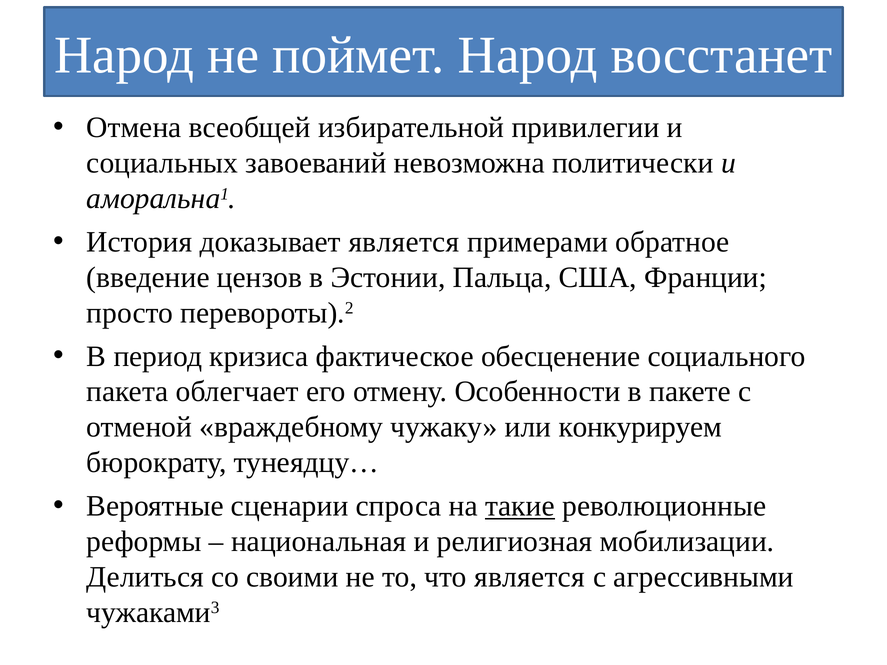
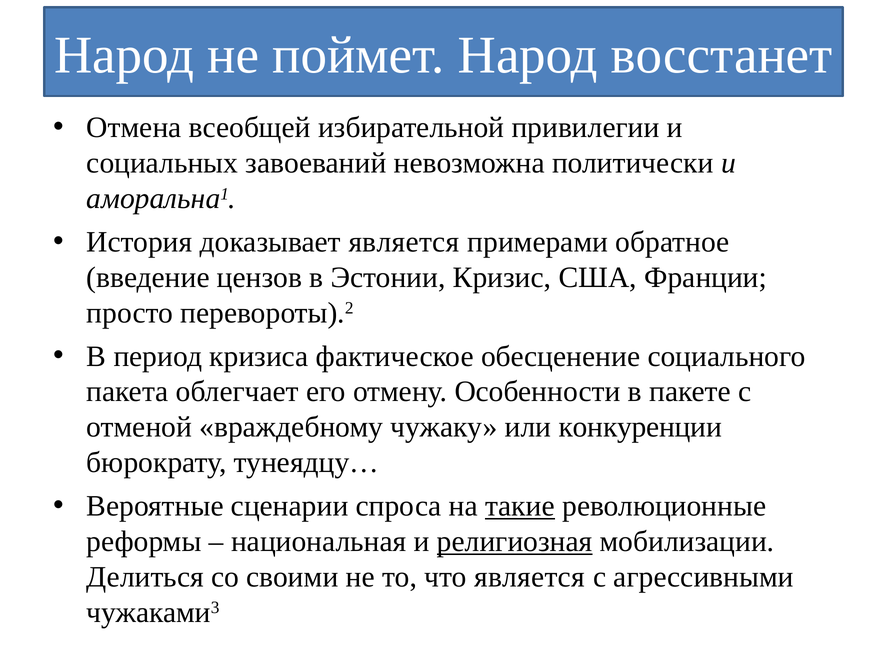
Пальца: Пальца -> Кризис (502, 278)
конкурируем: конкурируем -> конкуренции (640, 427)
религиозная underline: none -> present (515, 542)
